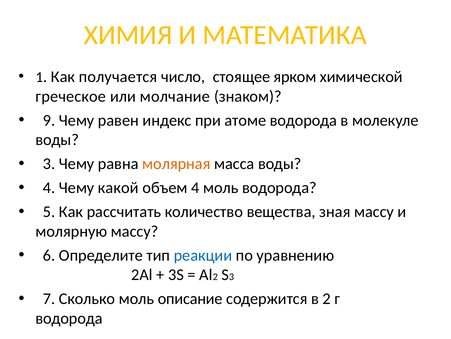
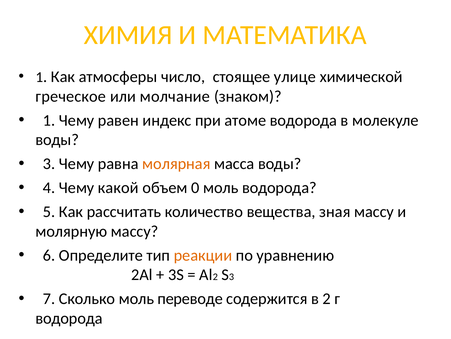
получается: получается -> атмосферы (118, 77)
ярком: ярком -> улице (295, 77)
9: 9 -> 1 (49, 120)
объем 4: 4 -> 0 (195, 187)
реакции colour: blue -> orange (203, 255)
описание: описание -> переводе (190, 298)
